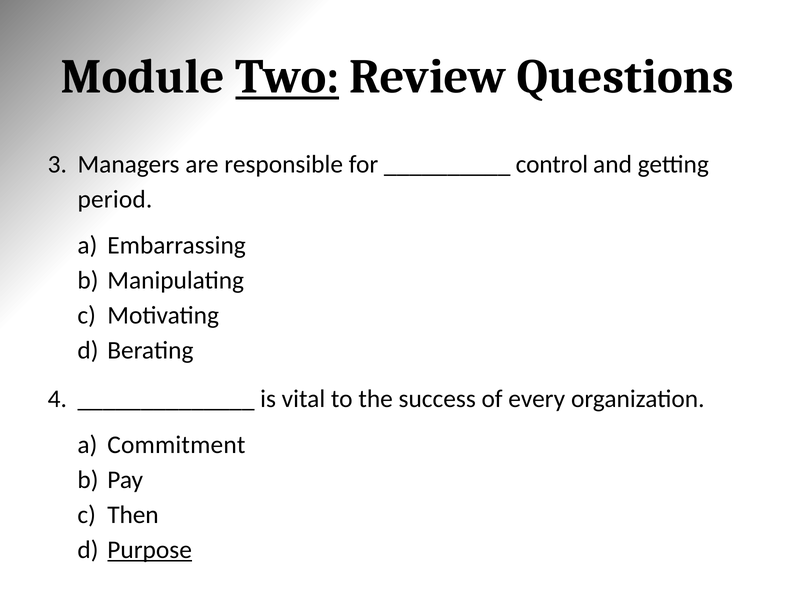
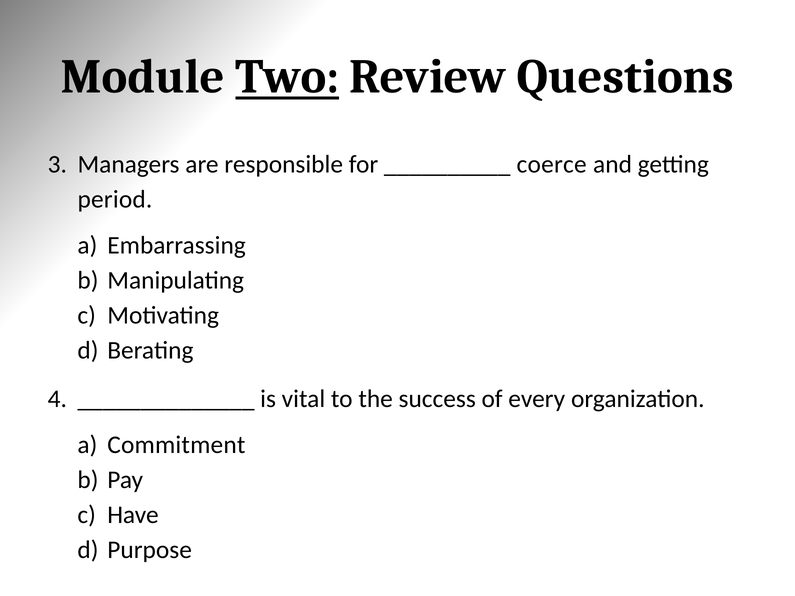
control: control -> coerce (552, 165)
Then: Then -> Have (133, 515)
Purpose underline: present -> none (150, 550)
